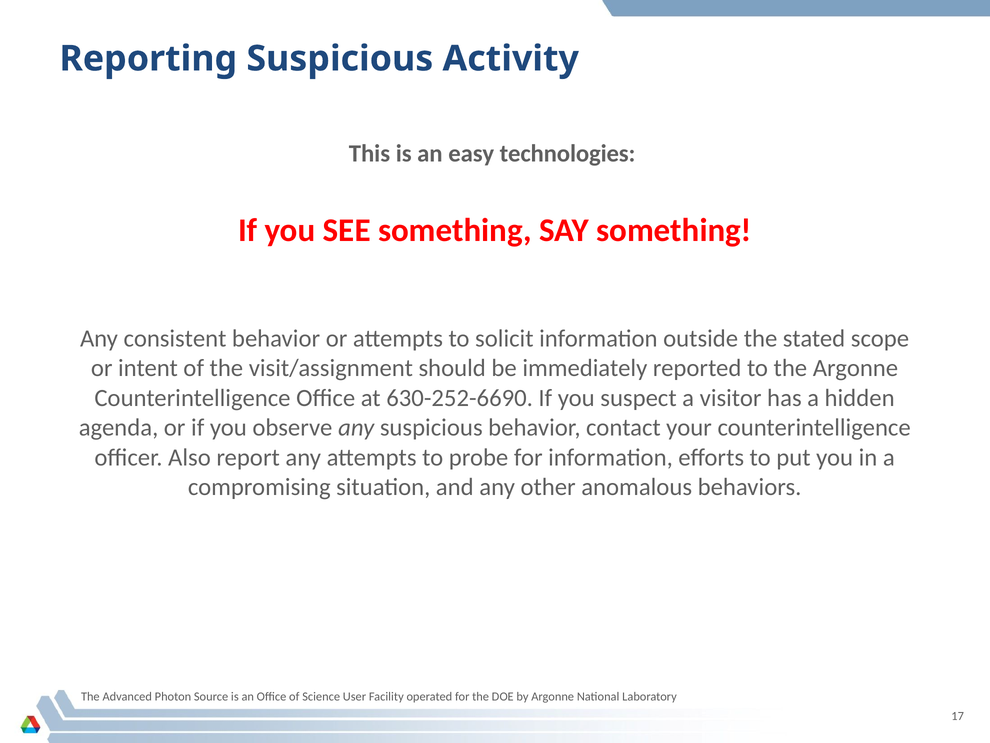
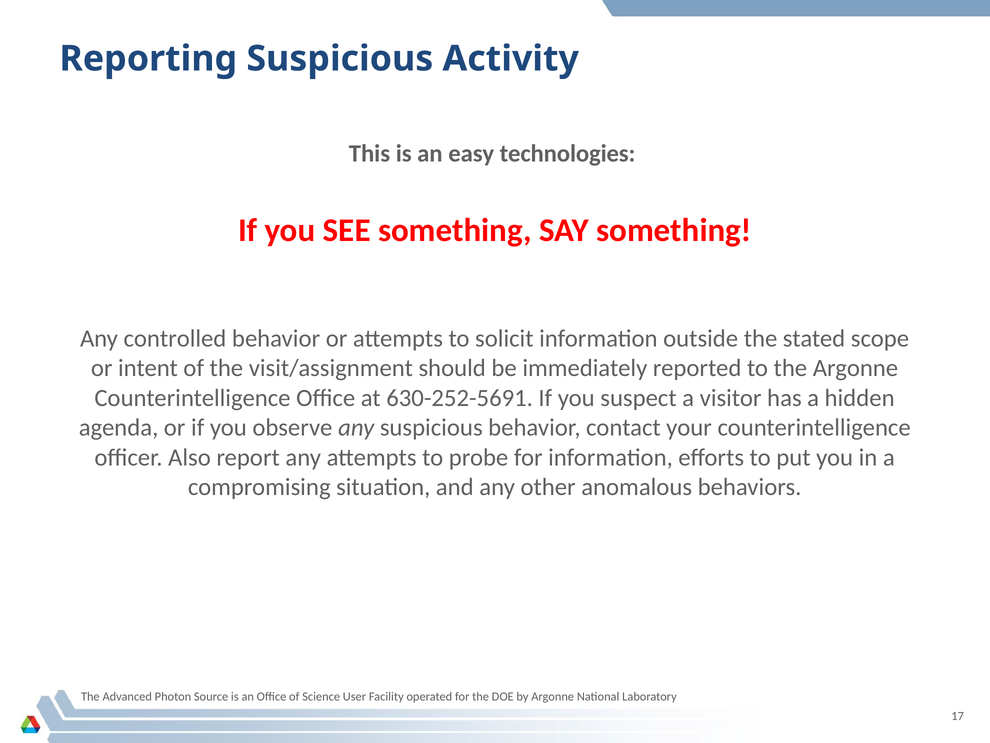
consistent: consistent -> controlled (175, 338)
630-252-6690: 630-252-6690 -> 630-252-5691 (460, 398)
